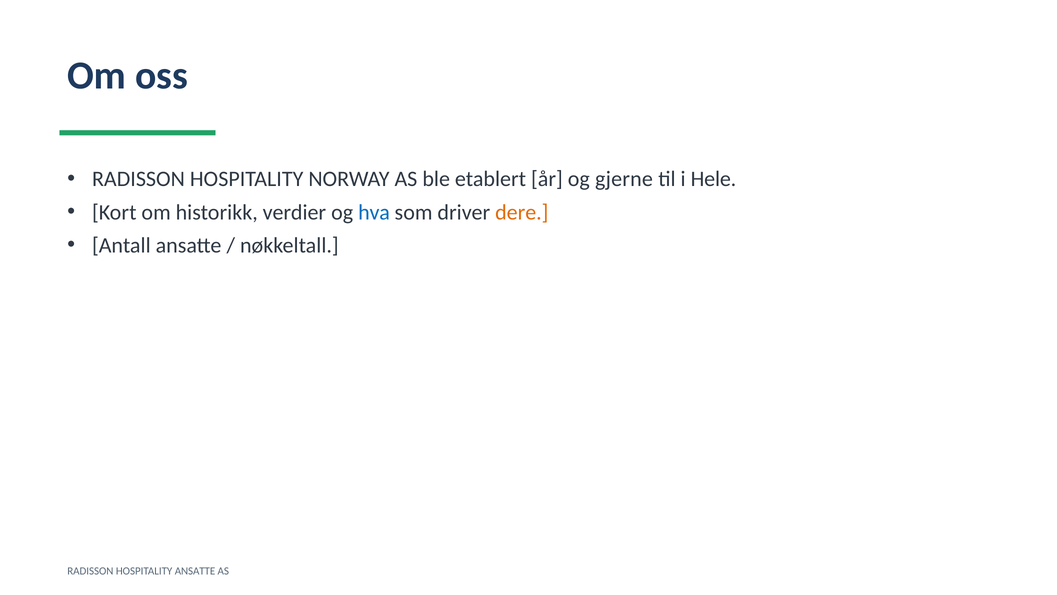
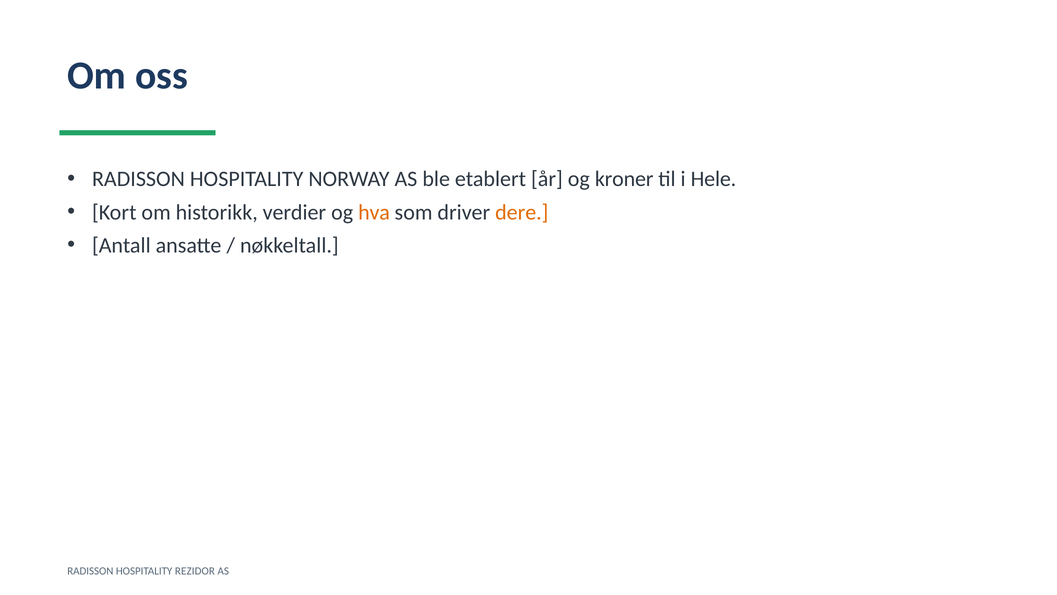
gjerne: gjerne -> kroner (624, 179)
hva colour: blue -> orange (374, 212)
HOSPITALITY ANSATTE: ANSATTE -> REZIDOR (195, 570)
